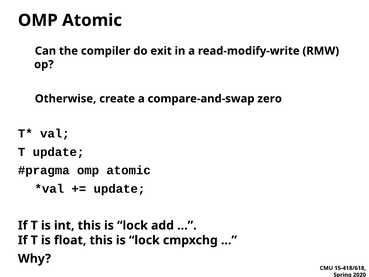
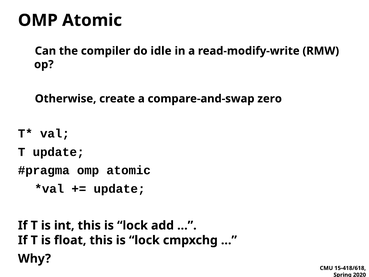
exit: exit -> idle (161, 51)
